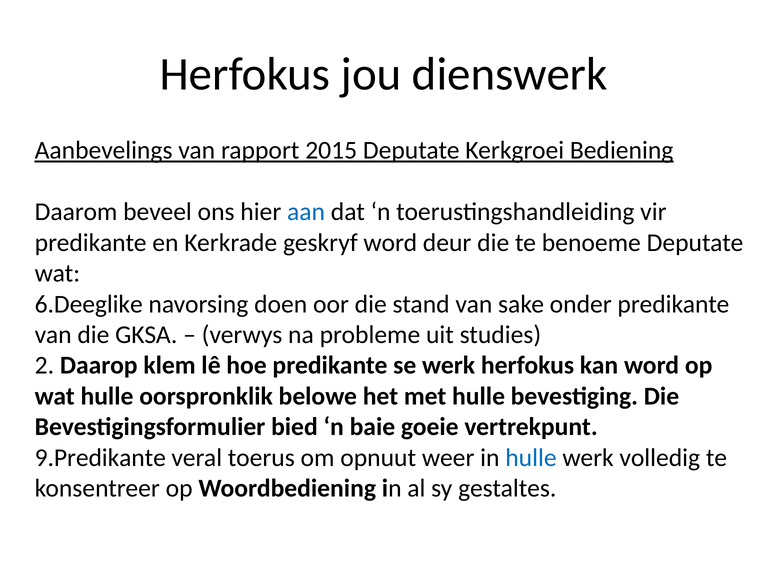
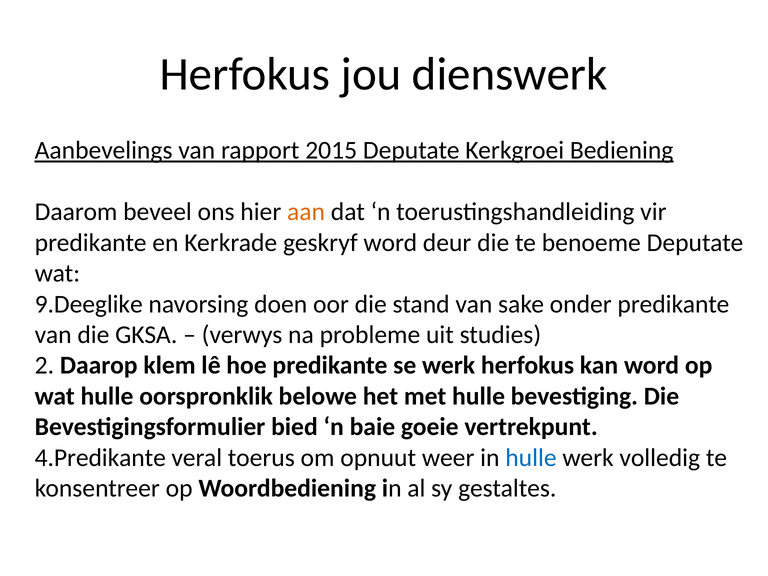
aan colour: blue -> orange (306, 212)
6.Deeglike: 6.Deeglike -> 9.Deeglike (89, 304)
9.Predikante: 9.Predikante -> 4.Predikante (100, 458)
